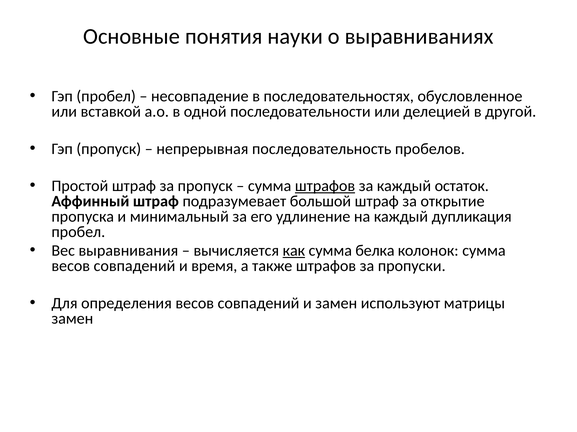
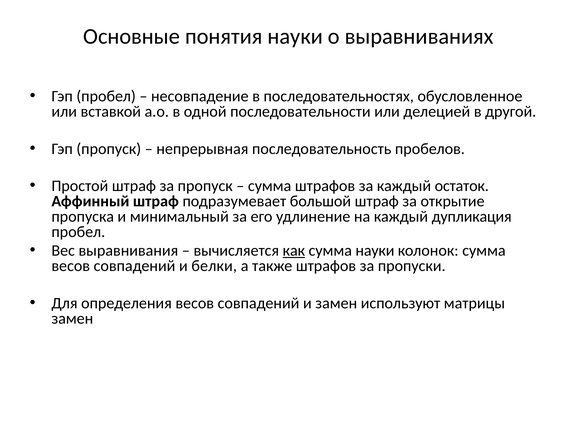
штрафов underline: present -> none (325, 186)
сумма белка: белка -> науки (375, 251)
время: время -> белки (214, 266)
